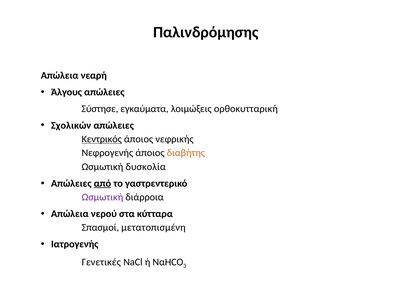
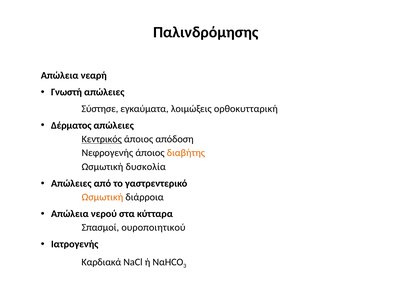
Άλγους: Άλγους -> Γνωστή (66, 92)
Σχολικών: Σχολικών -> Δέρματος (71, 125)
νεφρικής: νεφρικής -> απόδοση (175, 139)
από underline: present -> none (102, 184)
Ωσμωτική colour: purple -> orange (102, 197)
μετατοπισμένη: μετατοπισμένη -> ουροποιητικού (153, 228)
Γενετικές: Γενετικές -> Καρδιακά (101, 262)
